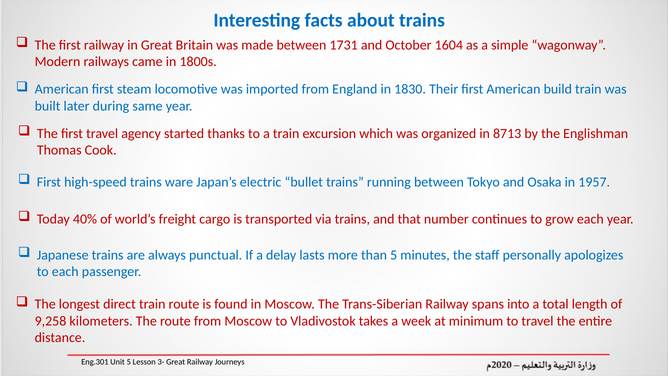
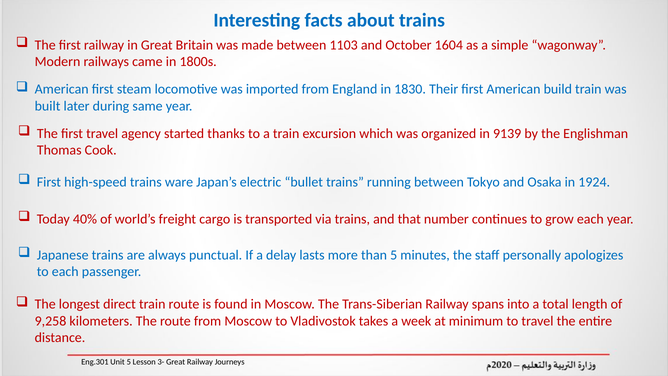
1731: 1731 -> 1103 (344, 45)
8713: 8713 -> 9139 (507, 133)
1957: 1957 -> 1924 (594, 182)
